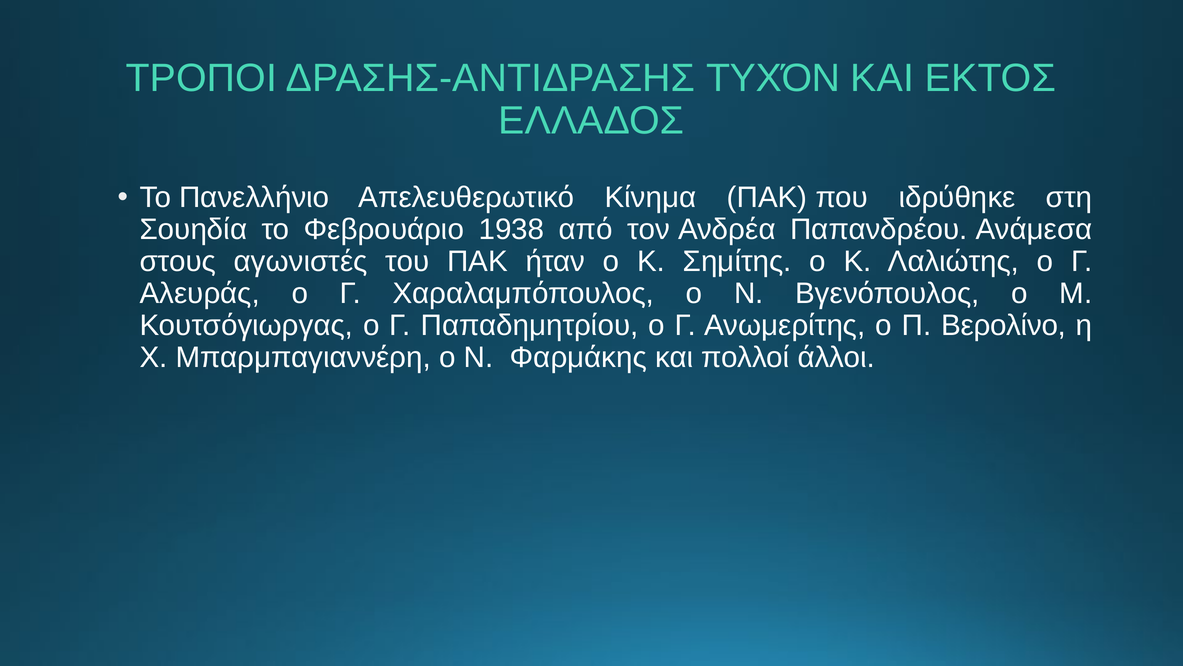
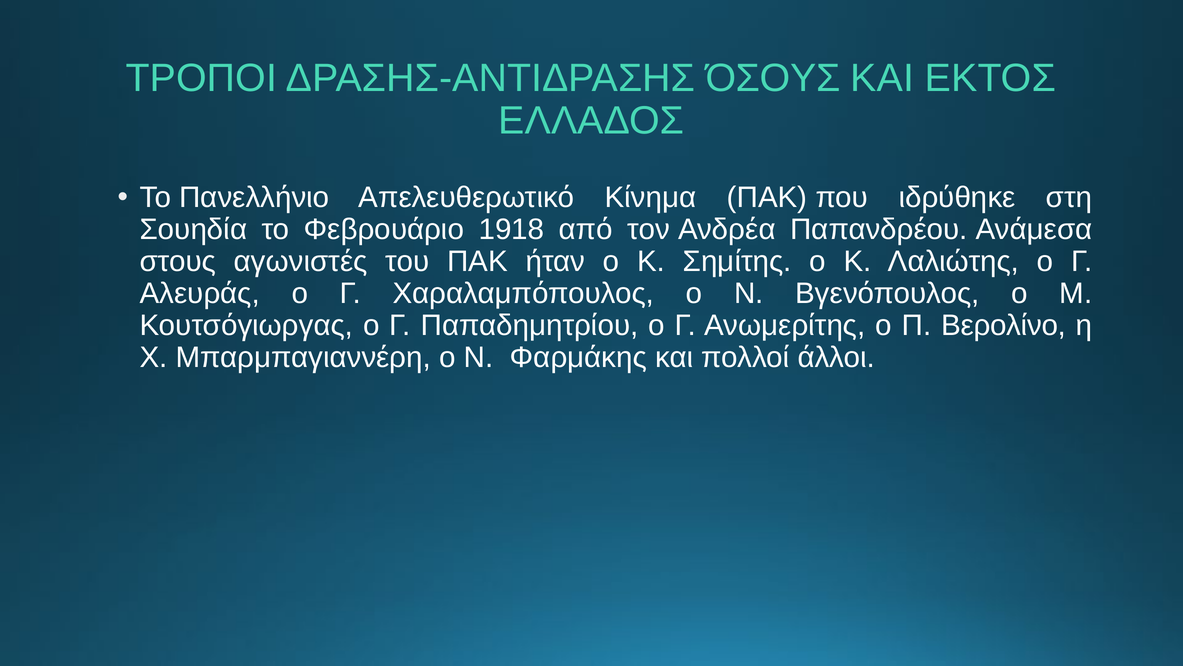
ΤΥΧΌΝ: ΤΥΧΌΝ -> ΌΣΟΥΣ (773, 78)
1938: 1938 -> 1918 (511, 229)
